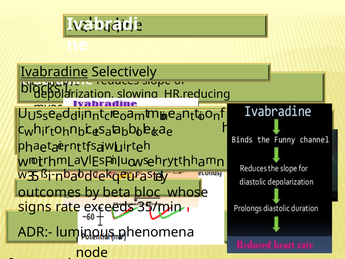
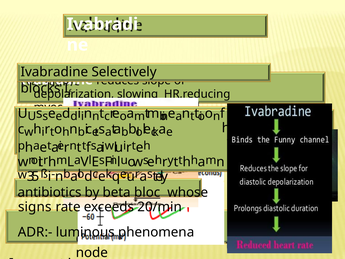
Ivabradine underline: present -> none (54, 72)
outcomes: outcomes -> antibiotics (50, 192)
35/min: 35/min -> 20/min (160, 207)
